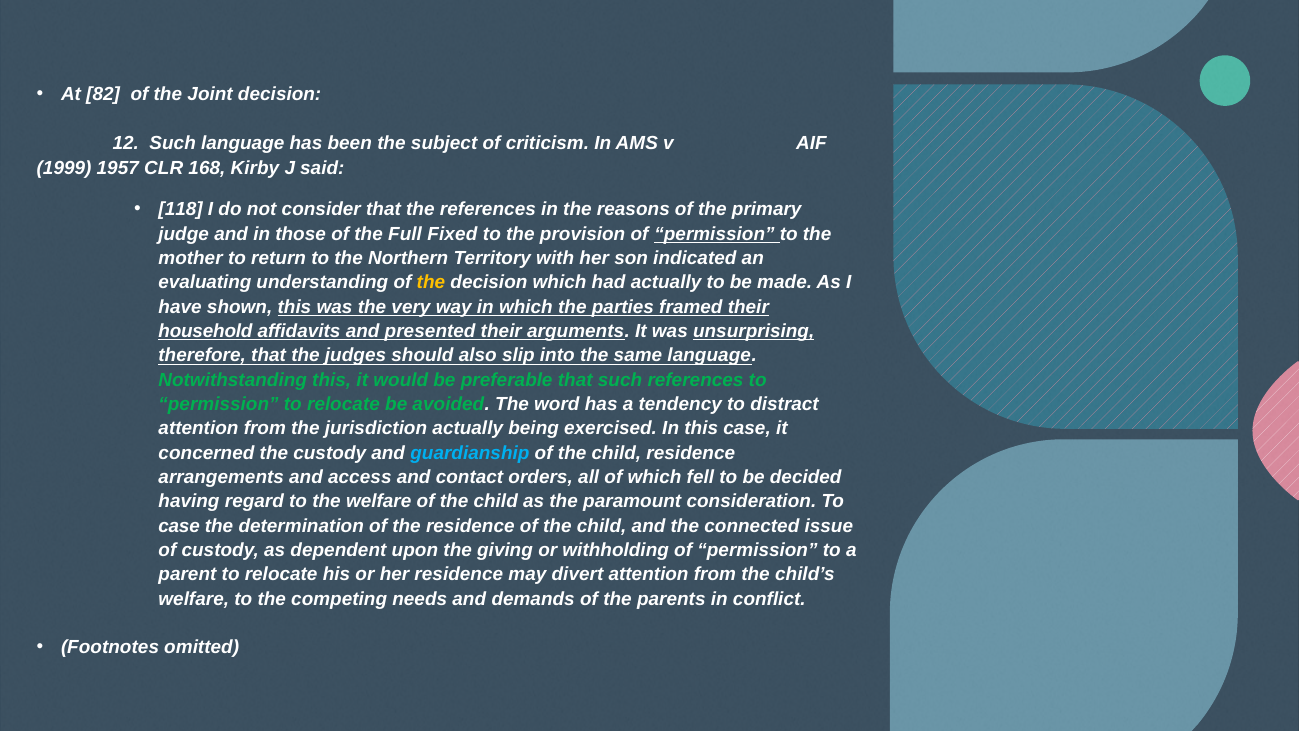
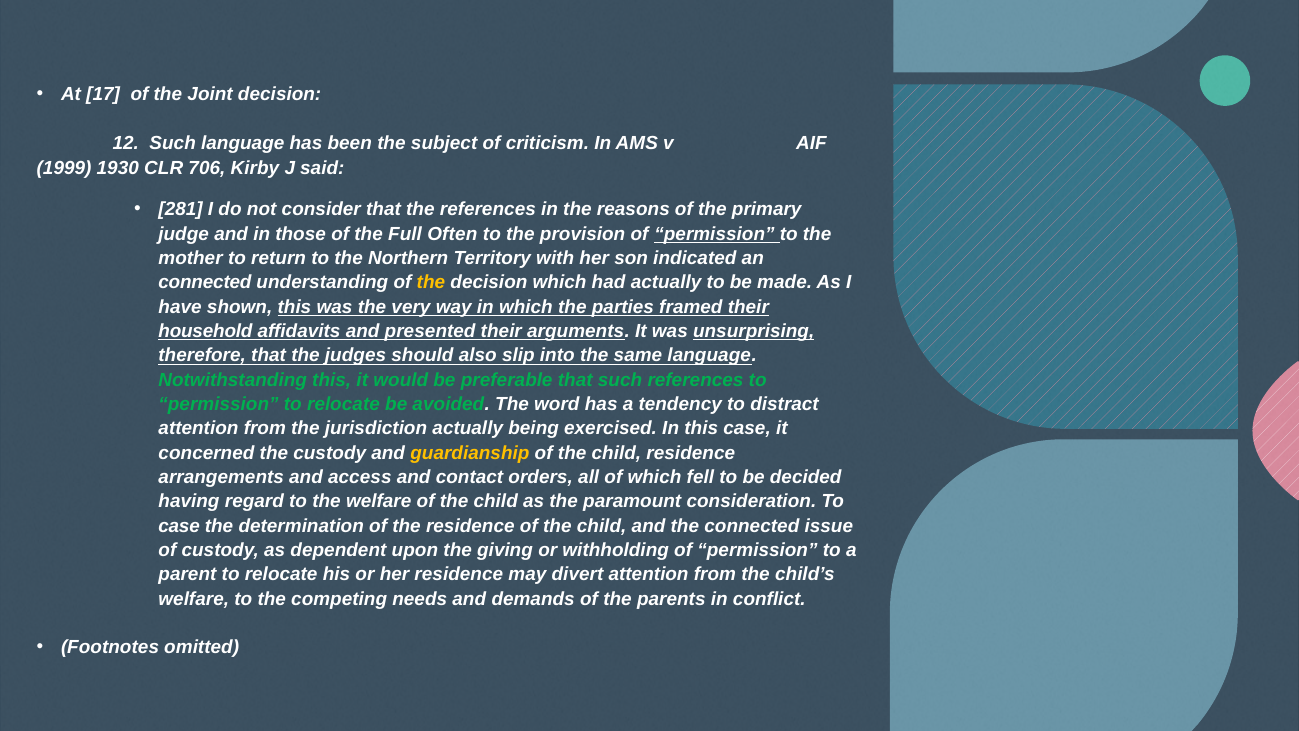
82: 82 -> 17 (103, 95)
1957: 1957 -> 1930 (118, 168)
168: 168 -> 706 (207, 168)
118: 118 -> 281 (181, 210)
Fixed: Fixed -> Often (452, 234)
evaluating: evaluating -> connected (205, 283)
guardianship colour: light blue -> yellow (470, 453)
